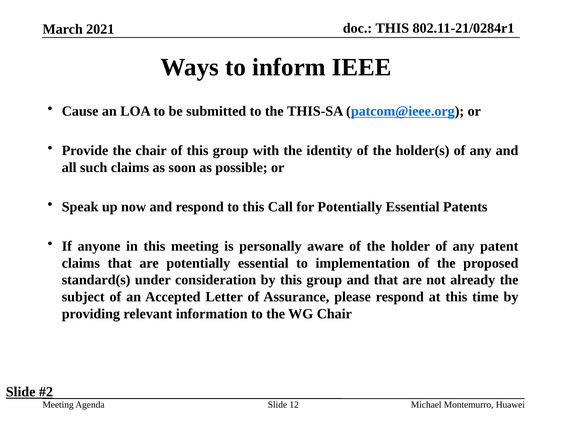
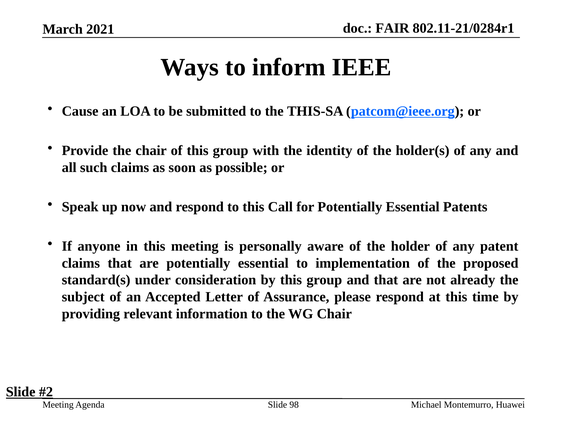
THIS: THIS -> FAIR (392, 28)
12: 12 -> 98 (294, 404)
